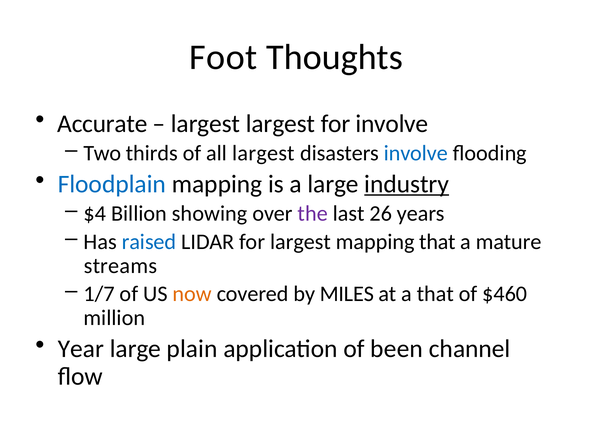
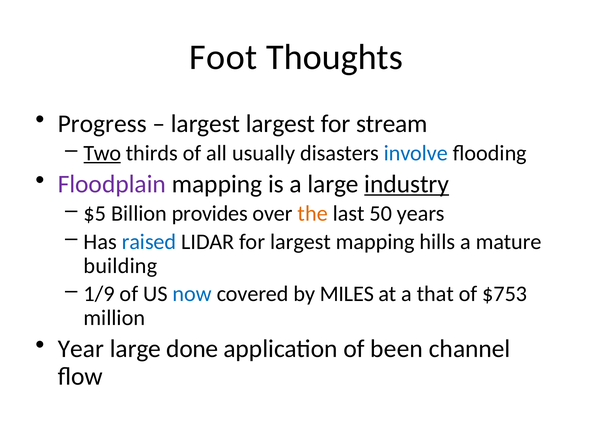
Accurate: Accurate -> Progress (102, 124)
for involve: involve -> stream (392, 124)
Two underline: none -> present (102, 153)
all largest: largest -> usually (264, 153)
Floodplain colour: blue -> purple (112, 184)
$4: $4 -> $5 (95, 214)
showing: showing -> provides (210, 214)
the colour: purple -> orange (313, 214)
26: 26 -> 50 (381, 214)
mapping that: that -> hills (437, 242)
streams: streams -> building (120, 266)
1/7: 1/7 -> 1/9 (99, 294)
now colour: orange -> blue (192, 294)
$460: $460 -> $753 (505, 294)
plain: plain -> done (192, 349)
